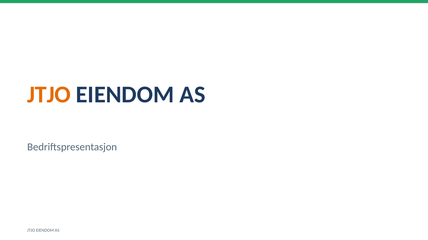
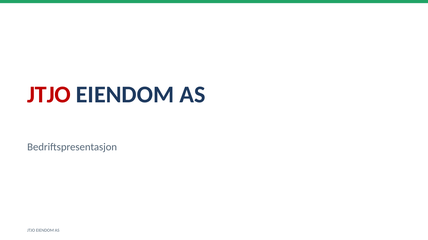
JTJO colour: orange -> red (49, 95)
